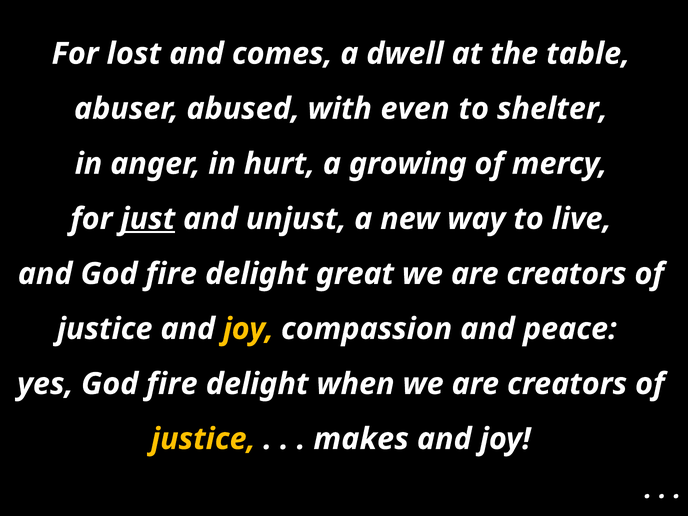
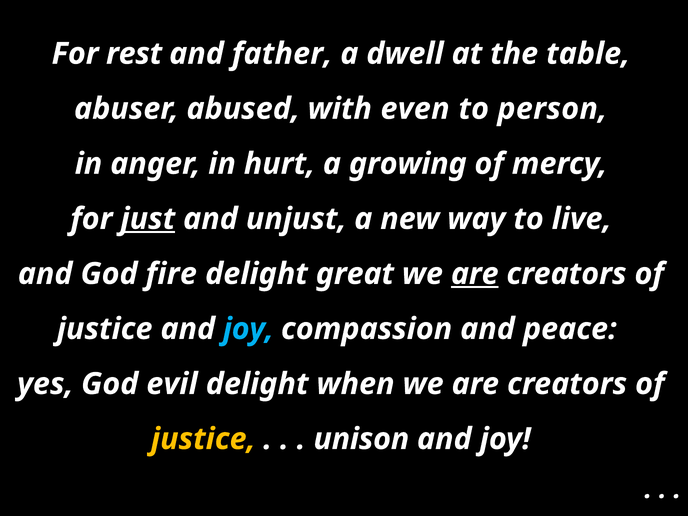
lost: lost -> rest (134, 54)
comes: comes -> father (282, 54)
shelter: shelter -> person (552, 109)
are underline: none -> present (475, 274)
joy colour: yellow -> light blue (248, 329)
yes God fire: fire -> evil (172, 384)
makes: makes -> unison (361, 439)
